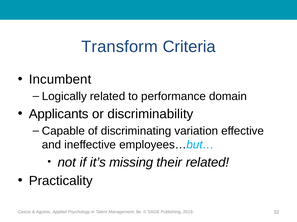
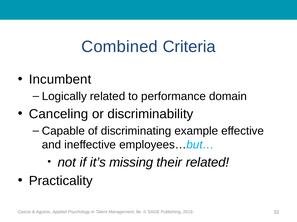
Transform: Transform -> Combined (120, 47)
Applicants: Applicants -> Canceling (59, 114)
variation: variation -> example (196, 131)
